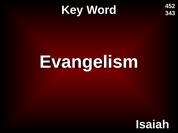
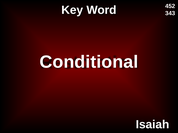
Evangelism: Evangelism -> Conditional (89, 62)
